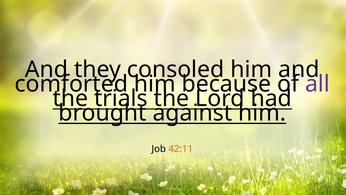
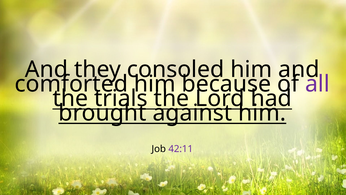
42:11 colour: orange -> purple (181, 149)
